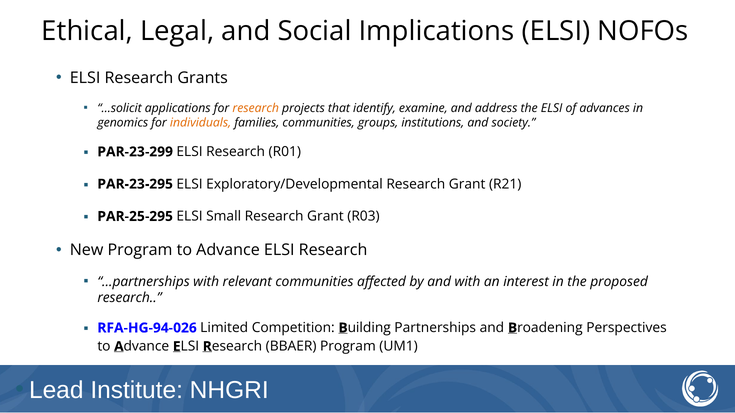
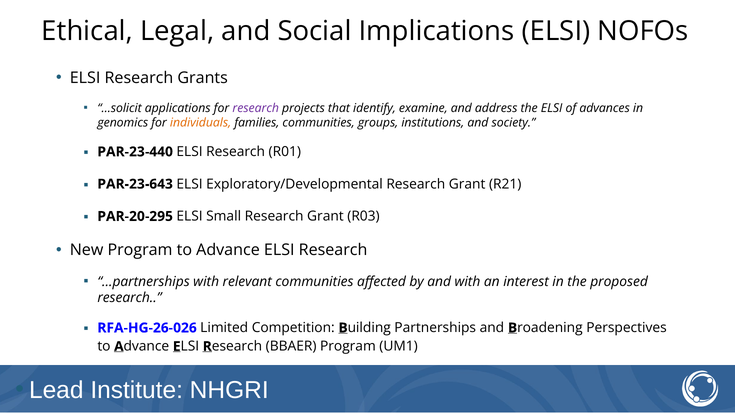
research colour: orange -> purple (256, 108)
PAR-23-299: PAR-23-299 -> PAR-23-440 (135, 152)
PAR-23-295: PAR-23-295 -> PAR-23-643 (135, 184)
PAR-25-295: PAR-25-295 -> PAR-20-295 (135, 217)
RFA-HG-94-026: RFA-HG-94-026 -> RFA-HG-26-026 (147, 328)
